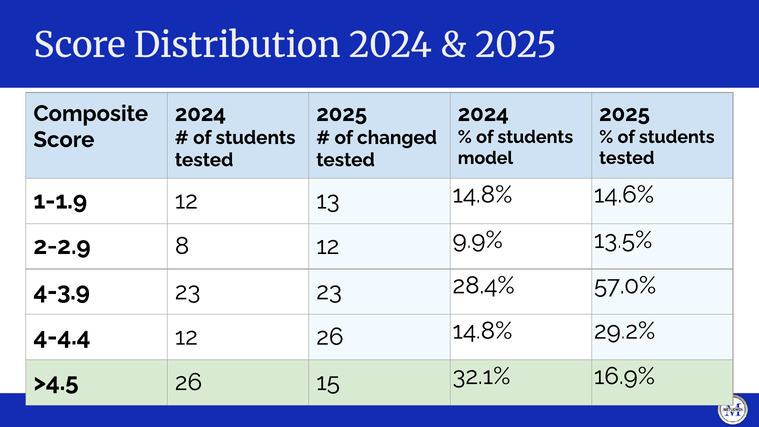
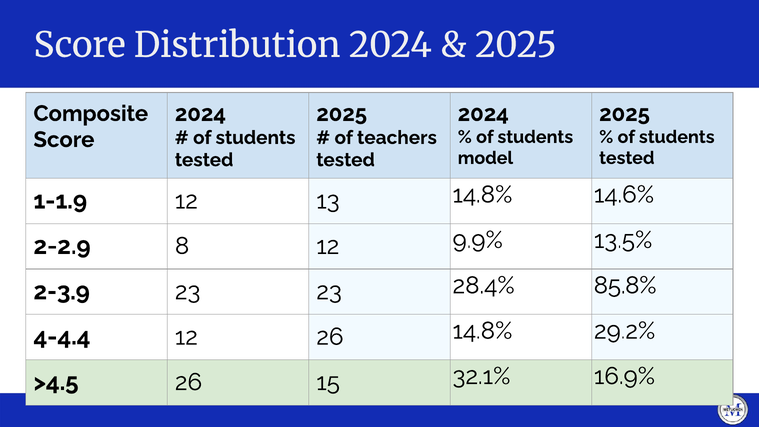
changed: changed -> teachers (397, 138)
4-3.9: 4-3.9 -> 2-3.9 (62, 291)
57.0%: 57.0% -> 85.8% (625, 285)
